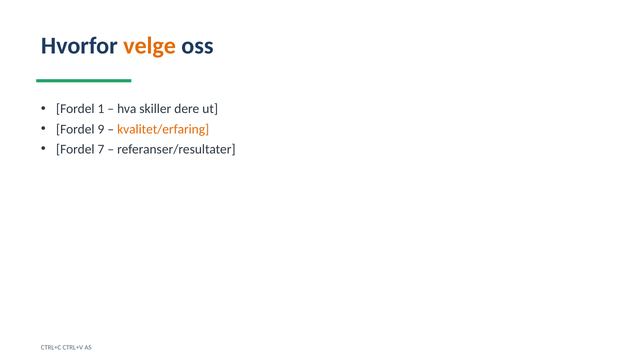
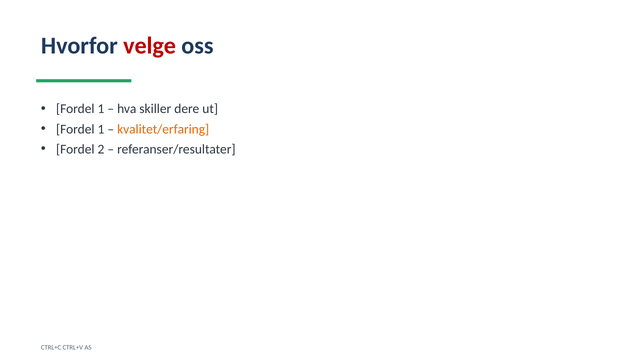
velge colour: orange -> red (150, 46)
9: 9 -> 1 (101, 129)
7: 7 -> 2 (101, 149)
